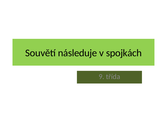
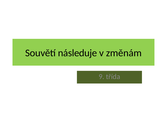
spojkách: spojkách -> změnám (124, 53)
